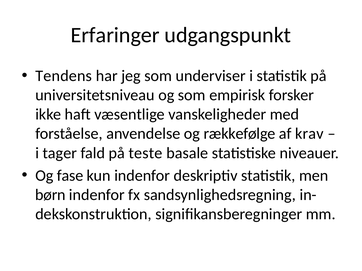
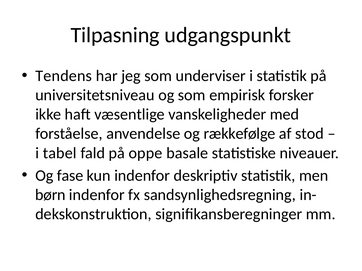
Erfaringer: Erfaringer -> Tilpasning (115, 35)
krav: krav -> stod (309, 134)
tager: tager -> tabel (60, 153)
teste: teste -> oppe (146, 153)
